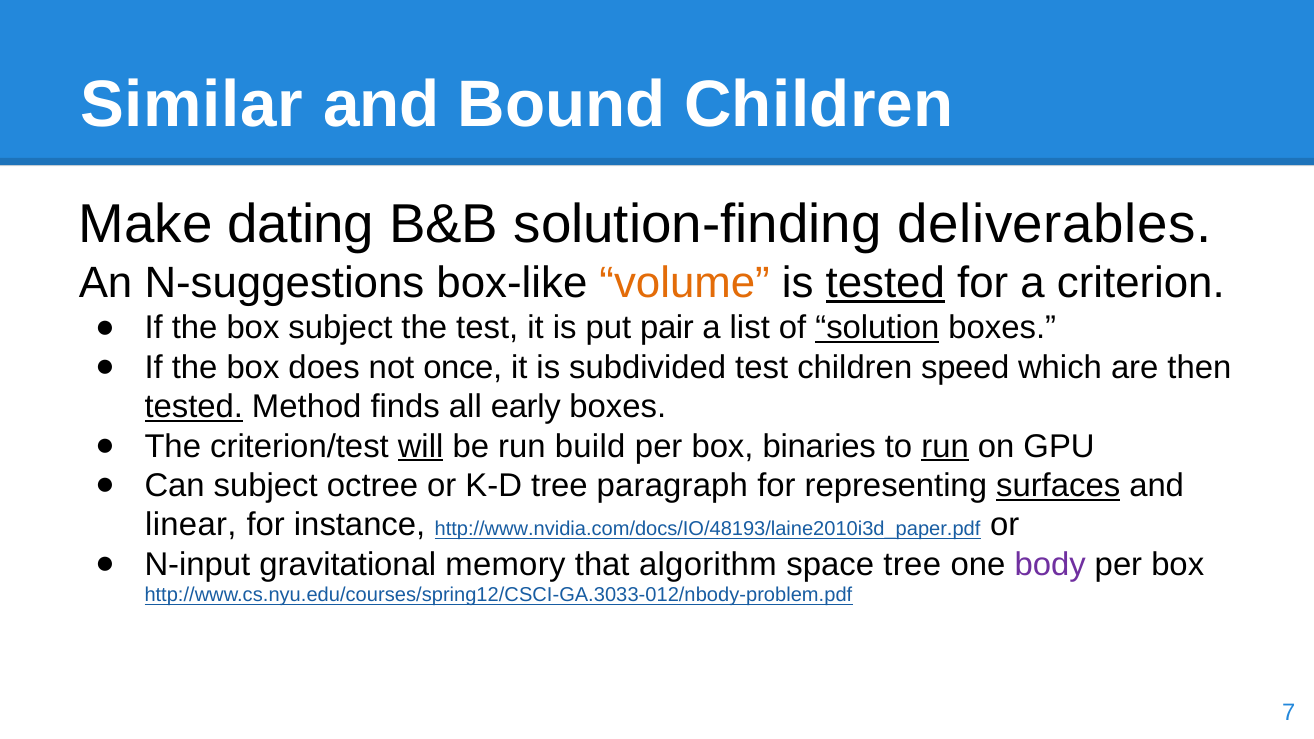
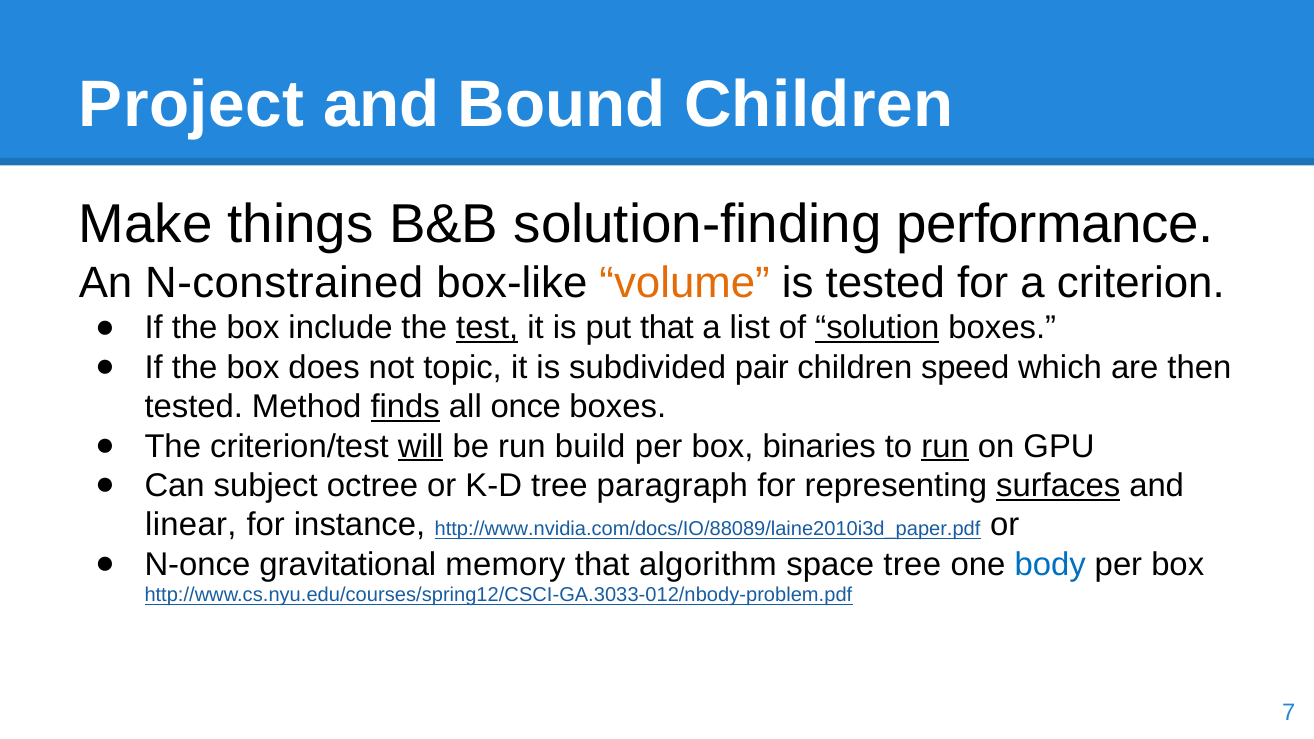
Similar: Similar -> Project (192, 105)
dating: dating -> things (301, 224)
deliverables: deliverables -> performance (1055, 224)
N-suggestions: N-suggestions -> N-constrained (284, 283)
tested underline: present -> none (885, 283)
box subject: subject -> include (341, 328)
test underline: none -> present (487, 328)
put pair: pair -> that (667, 328)
once: once -> topic (463, 367)
subdivided test: test -> pair (762, 367)
tested underline: present -> none (194, 407)
finds underline: none -> present (405, 407)
early: early -> once (526, 407)
http://www.nvidia.com/docs/IO/48193/laine2010i3d_paper.pdf: http://www.nvidia.com/docs/IO/48193/laine2010i3d_paper.pdf -> http://www.nvidia.com/docs/IO/88089/laine2010i3d_paper.pdf (708, 529)
N-input: N-input -> N-once (197, 565)
body colour: purple -> blue (1050, 565)
